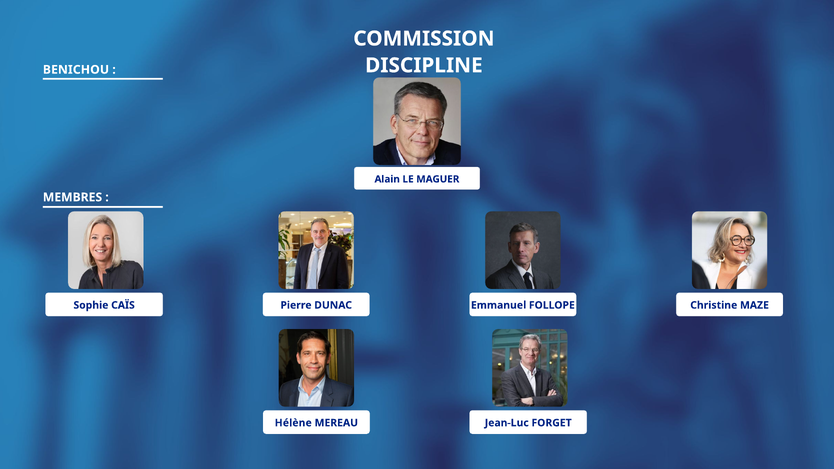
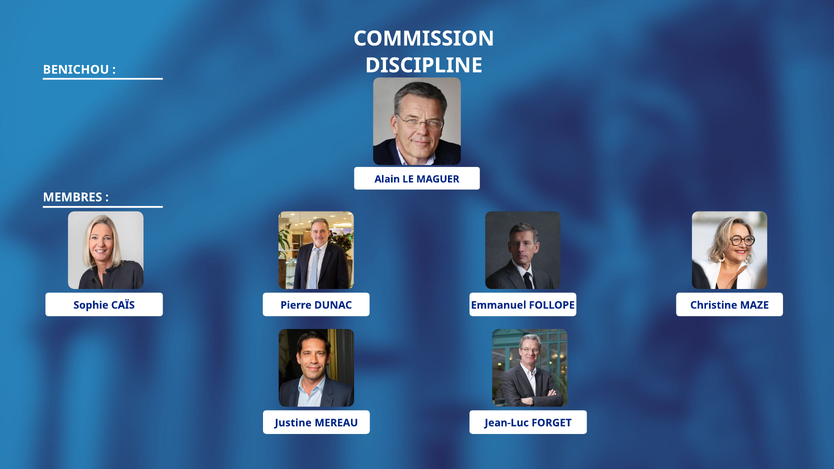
Hélène: Hélène -> Justine (293, 423)
